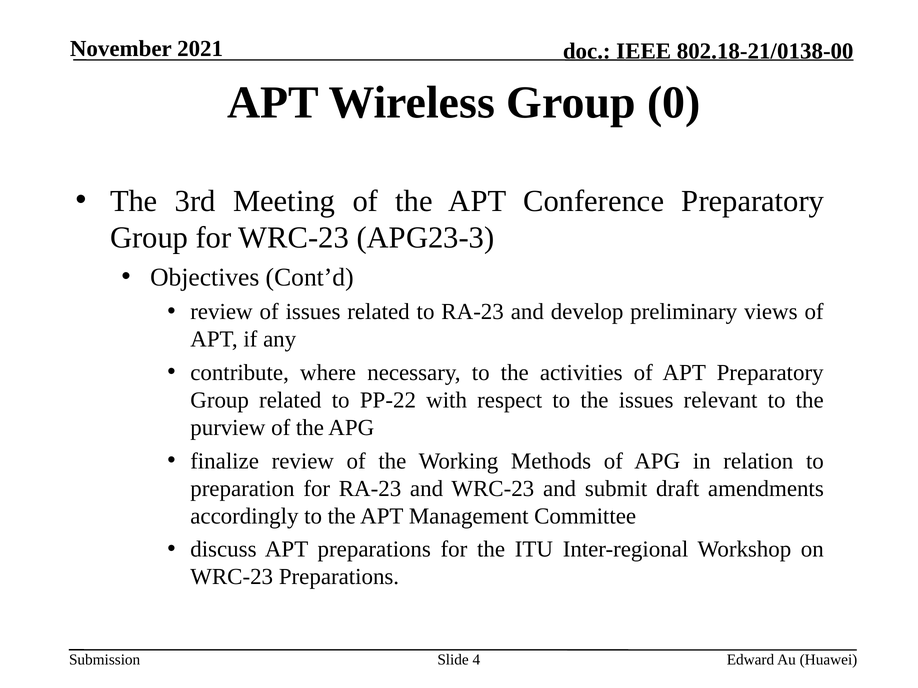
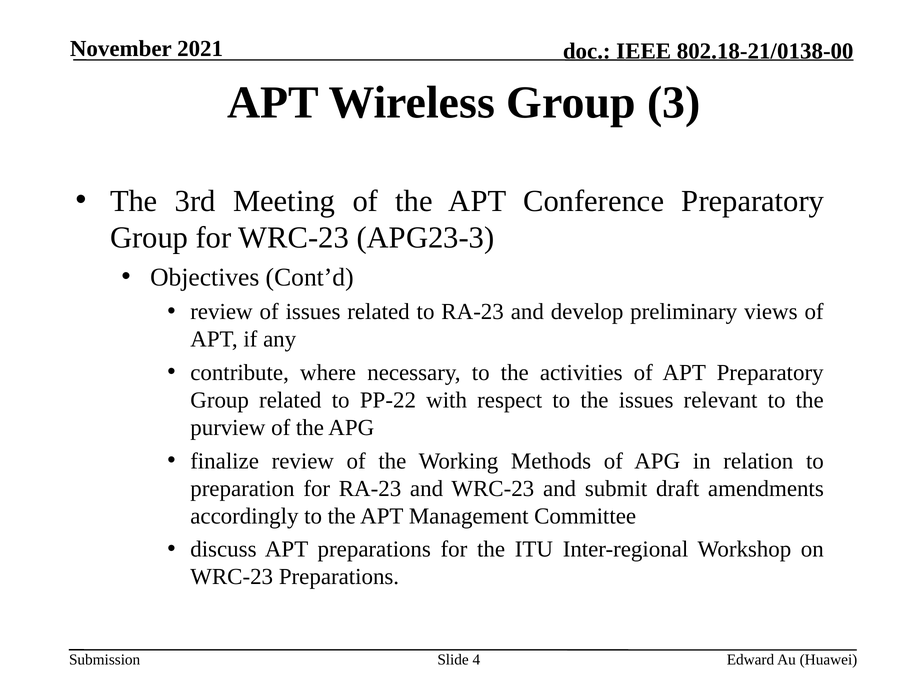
0: 0 -> 3 (674, 103)
